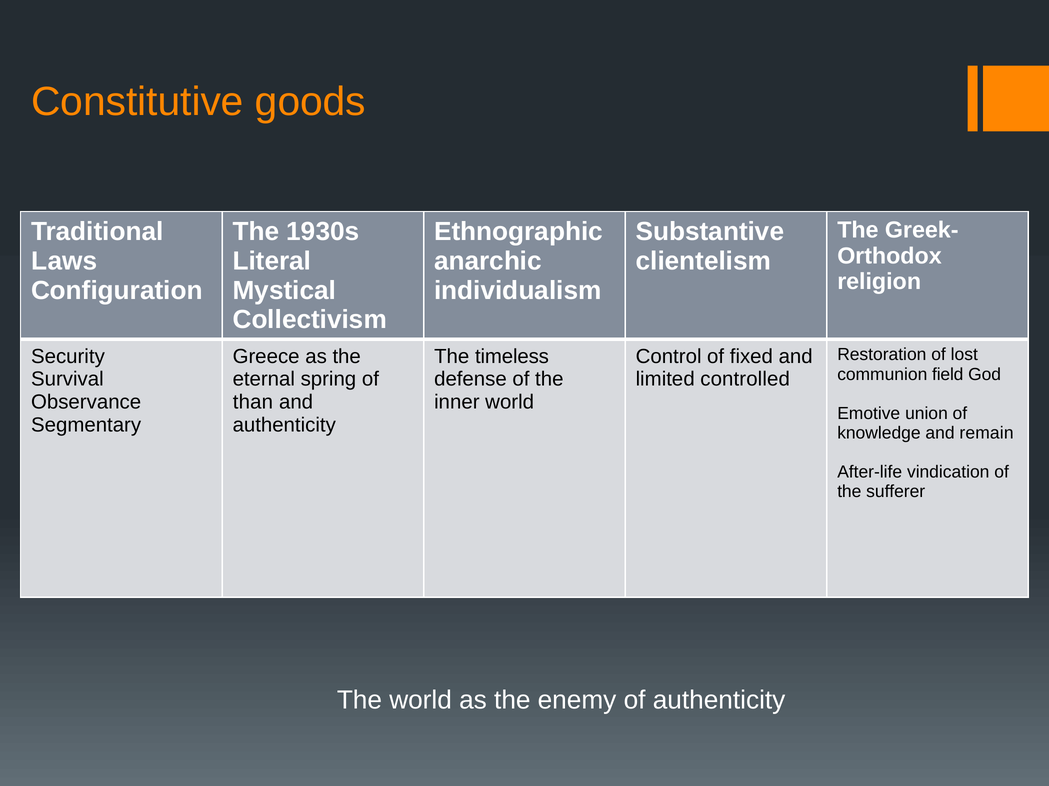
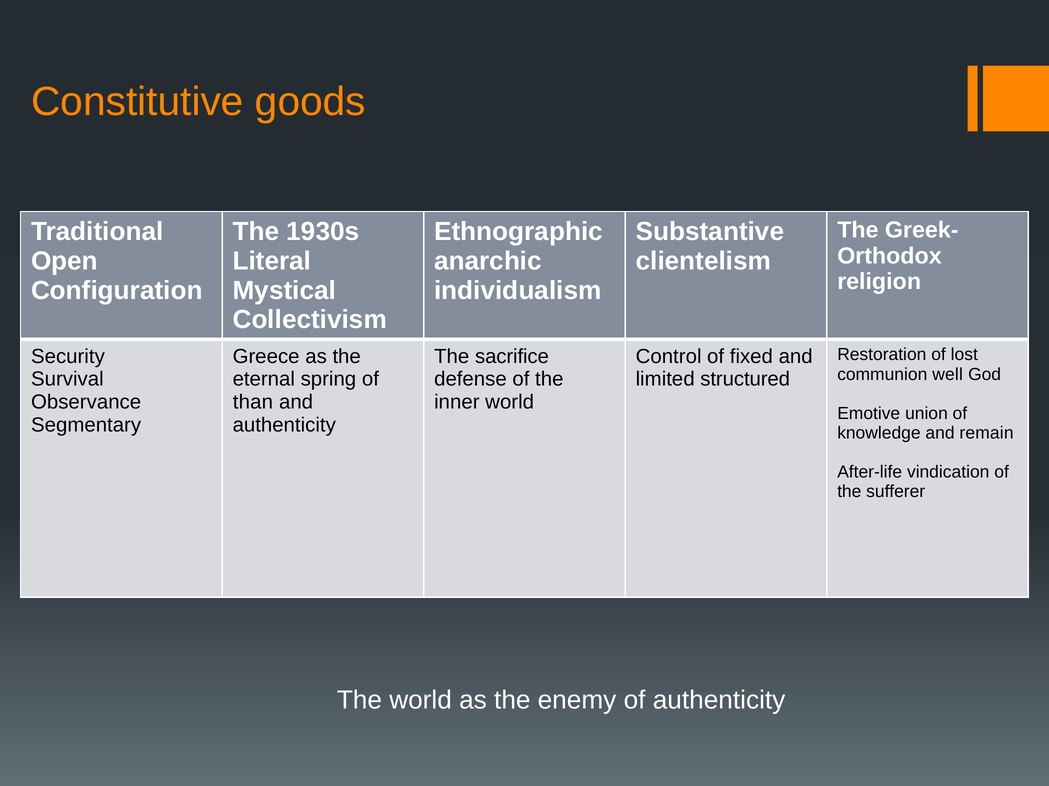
Laws: Laws -> Open (65, 261)
timeless: timeless -> sacrifice (512, 357)
field: field -> well (948, 375)
controlled: controlled -> structured (745, 380)
